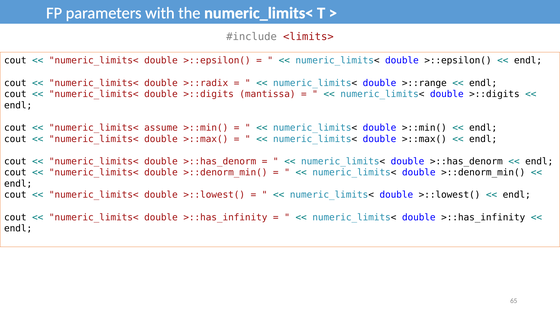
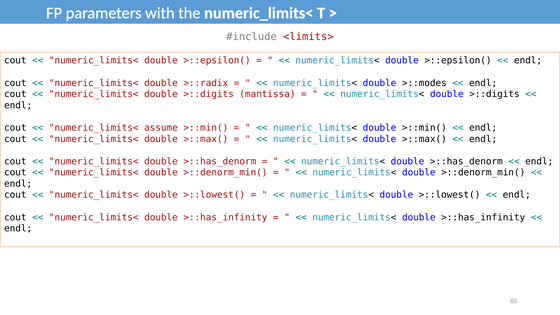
>::range: >::range -> >::modes (424, 83)
